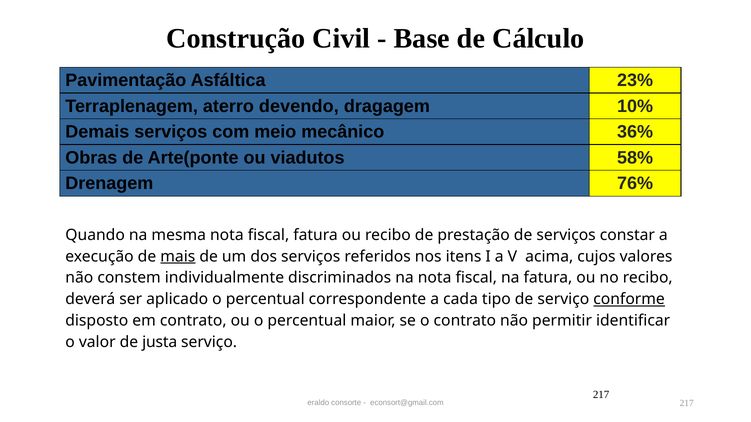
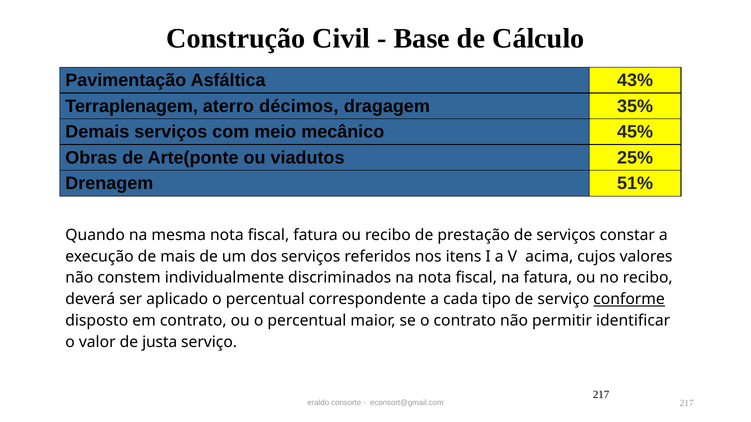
23%: 23% -> 43% (635, 80)
devendo: devendo -> décimos (299, 106)
10%: 10% -> 35% (635, 106)
36%: 36% -> 45% (635, 132)
58%: 58% -> 25% (635, 158)
76%: 76% -> 51% (635, 184)
mais underline: present -> none (178, 257)
